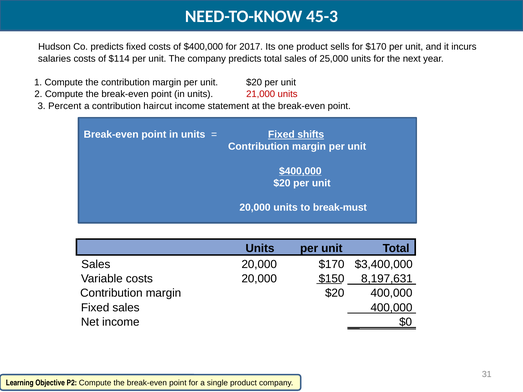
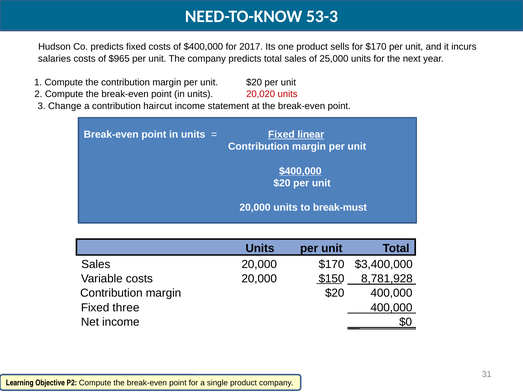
45-3: 45-3 -> 53-3 (322, 16)
$114: $114 -> $965 (119, 59)
21,000: 21,000 -> 20,020 (261, 94)
Percent: Percent -> Change (65, 106)
shifts: shifts -> linear (311, 134)
8,197,631: 8,197,631 -> 8,781,928 (387, 279)
Fixed sales: sales -> three (126, 308)
